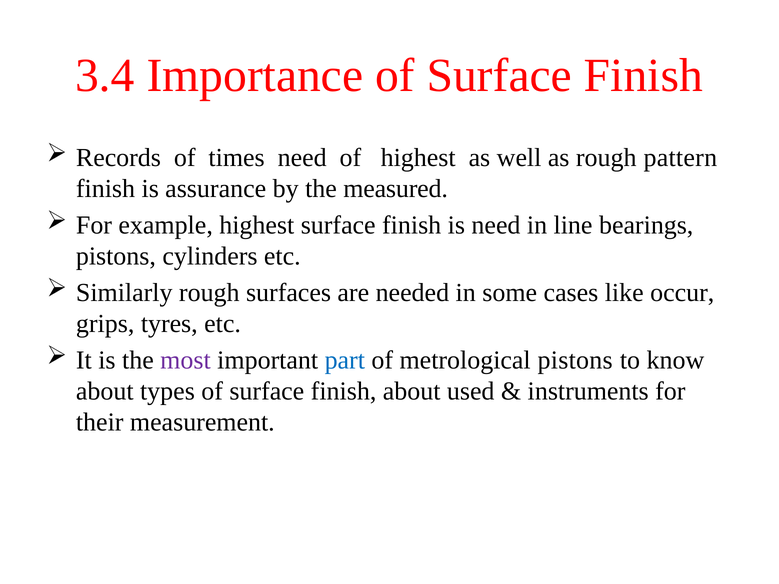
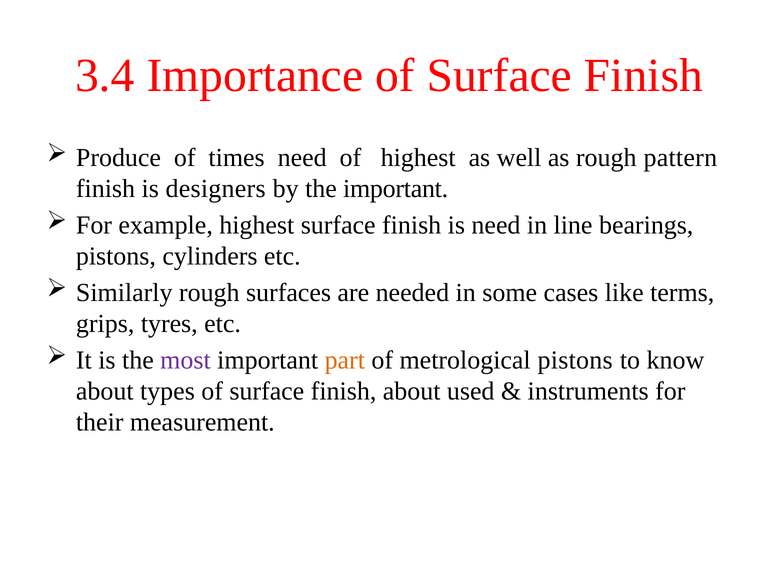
Records: Records -> Produce (118, 158)
assurance: assurance -> designers (216, 189)
the measured: measured -> important (396, 189)
occur: occur -> terms (682, 293)
part colour: blue -> orange (345, 360)
